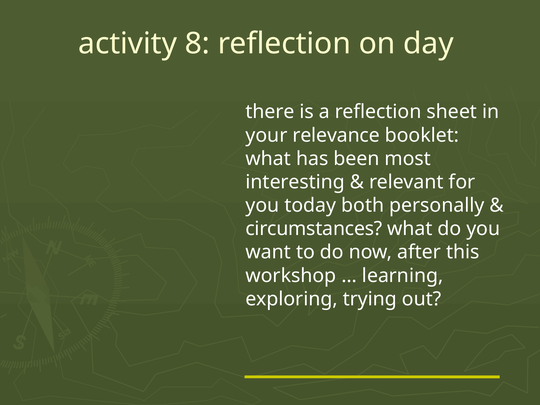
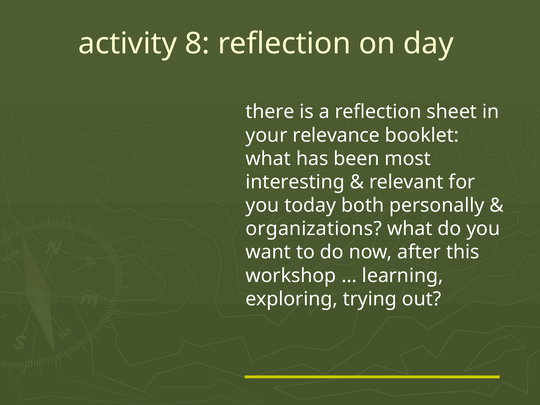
circumstances: circumstances -> organizations (314, 229)
